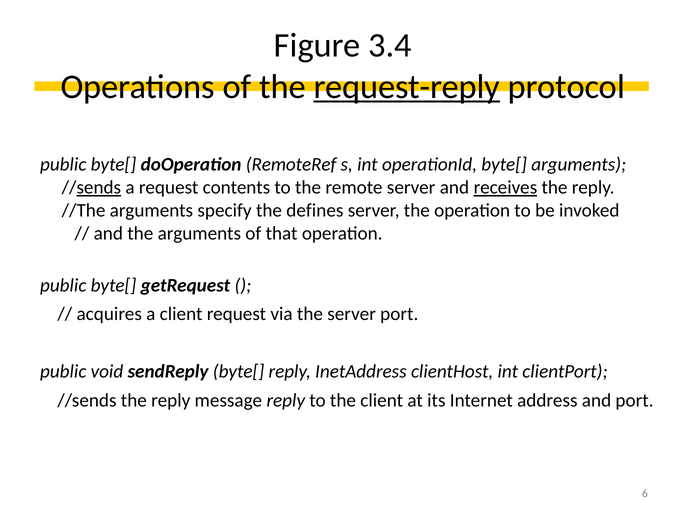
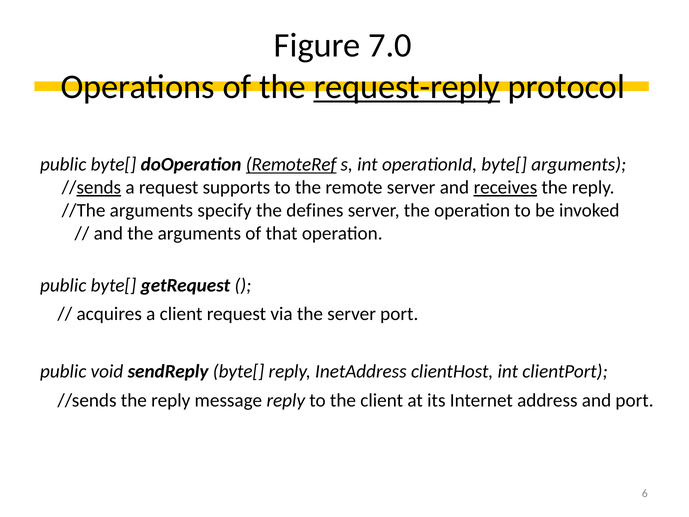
3.4: 3.4 -> 7.0 (390, 45)
RemoteRef underline: none -> present (291, 165)
contents: contents -> supports (236, 187)
